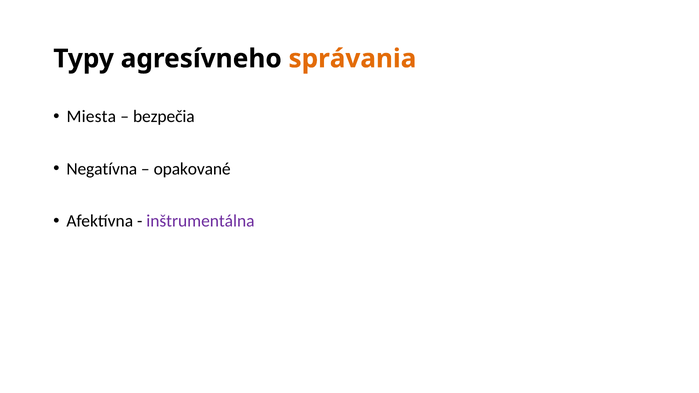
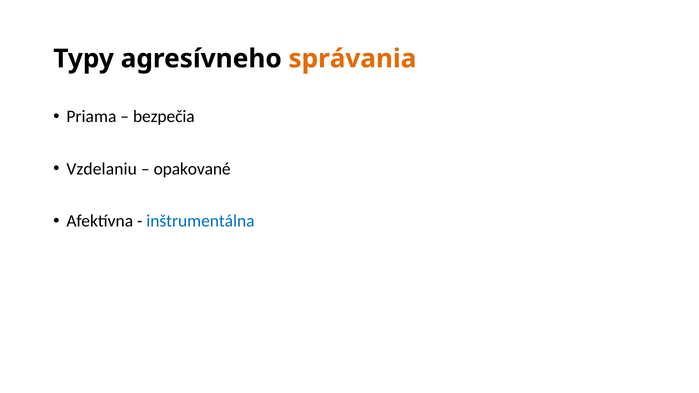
Miesta: Miesta -> Priama (91, 117)
Negatívna: Negatívna -> Vzdelaniu (102, 169)
inštrumentálna colour: purple -> blue (200, 221)
